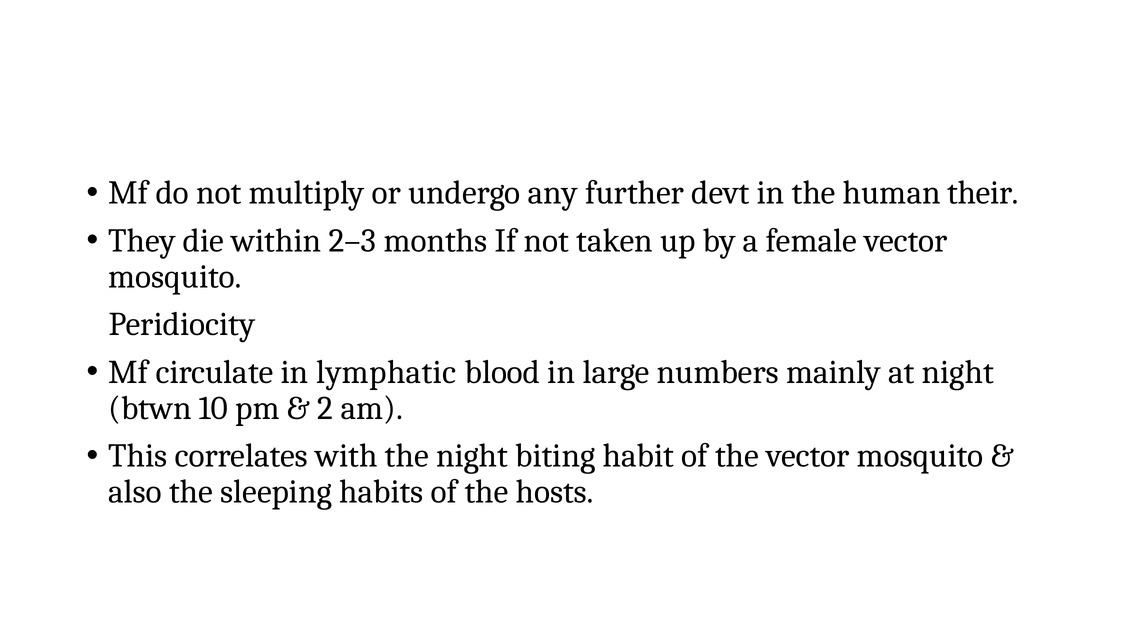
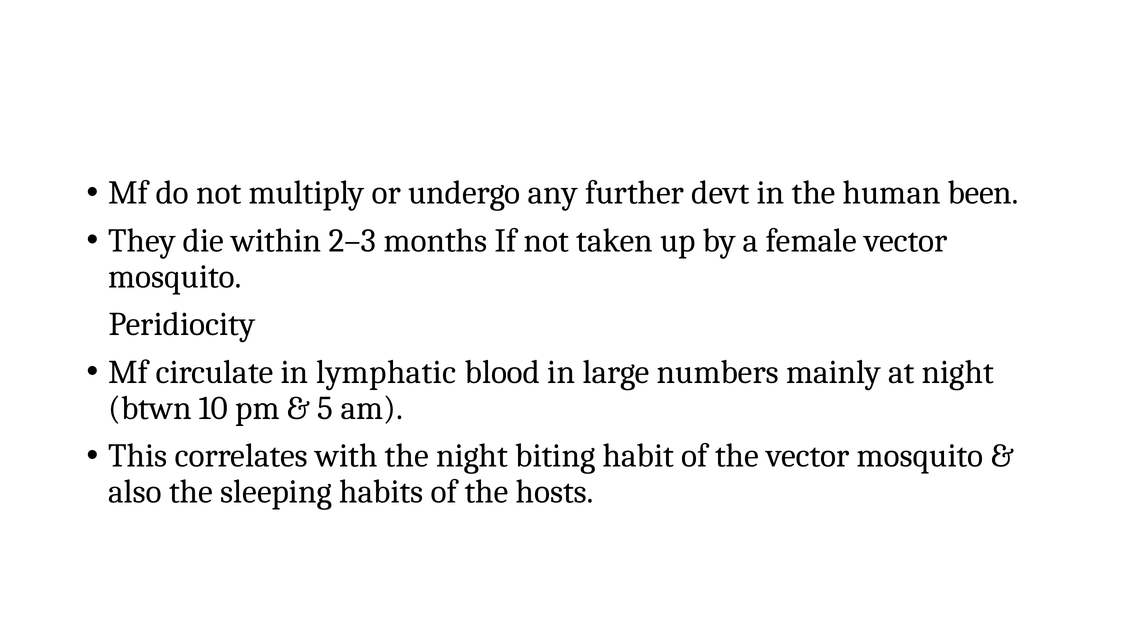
their: their -> been (983, 193)
2: 2 -> 5 (325, 408)
